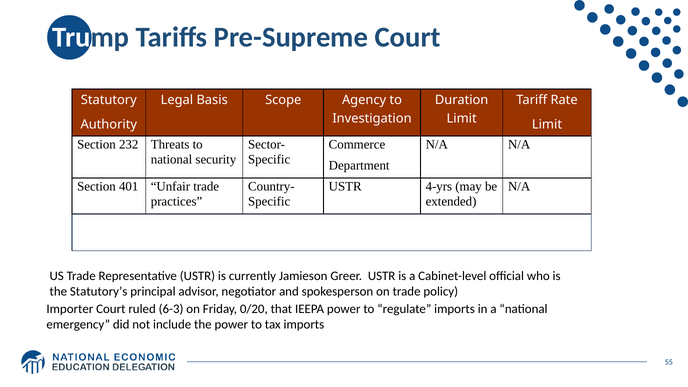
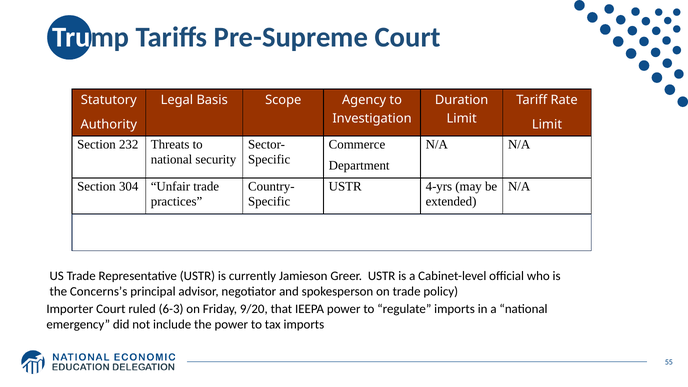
401: 401 -> 304 (129, 186)
Statutory’s: Statutory’s -> Concerns’s (99, 291)
0/20: 0/20 -> 9/20 (254, 309)
